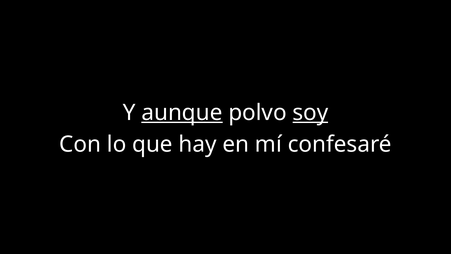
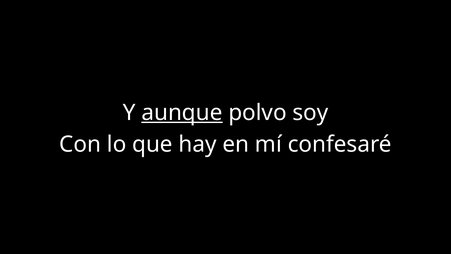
soy underline: present -> none (310, 113)
